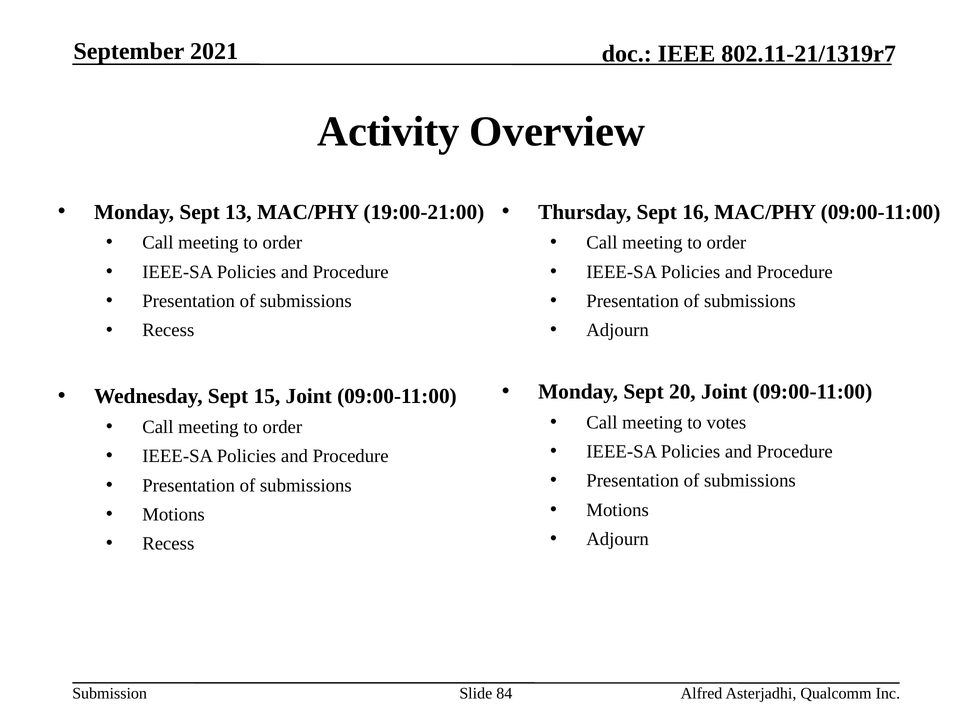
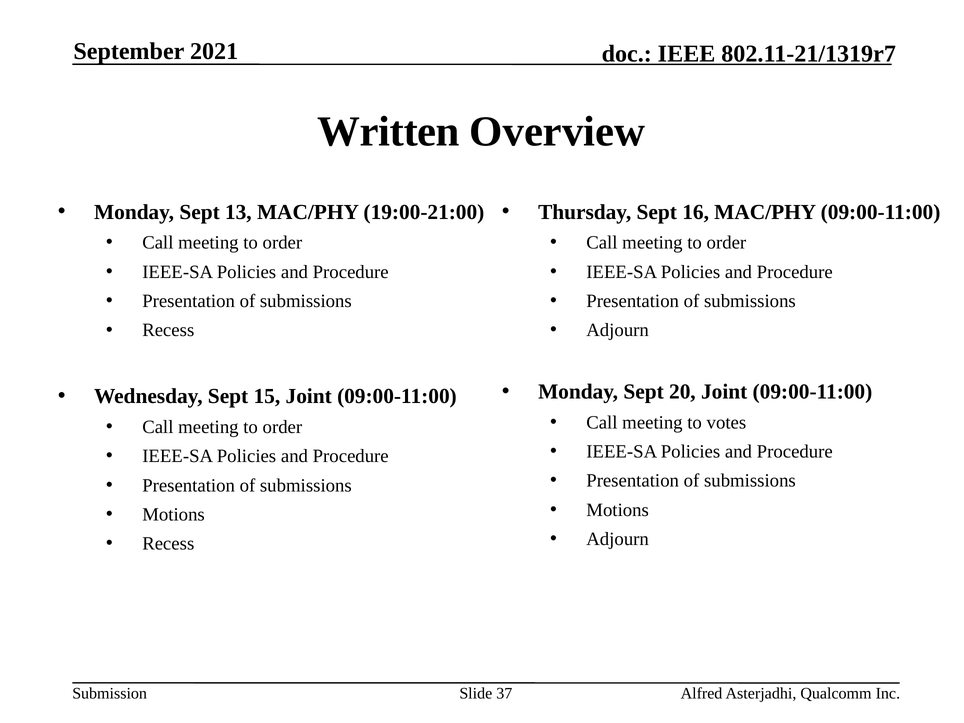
Activity: Activity -> Written (389, 131)
84: 84 -> 37 (504, 693)
